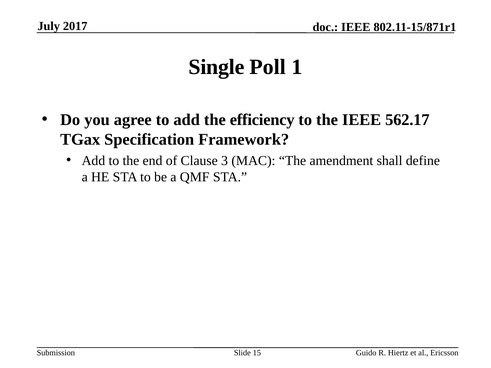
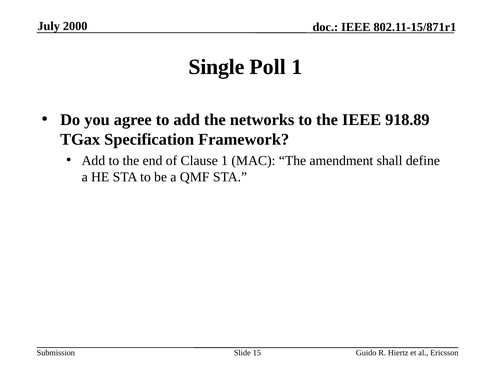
2017: 2017 -> 2000 (75, 26)
efficiency: efficiency -> networks (262, 120)
562.17: 562.17 -> 918.89 (407, 120)
Clause 3: 3 -> 1 (225, 161)
